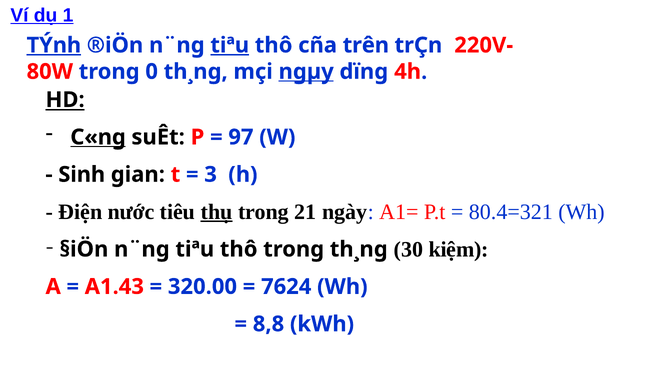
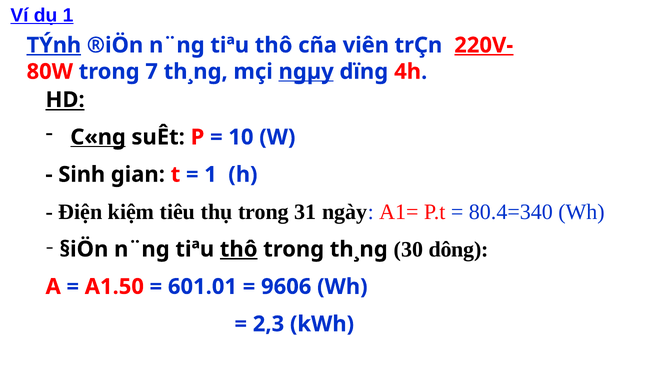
tiªu underline: present -> none (230, 45)
trên: trên -> viên (366, 45)
220V- underline: none -> present (484, 45)
0: 0 -> 7 (152, 72)
97: 97 -> 10 (241, 137)
3: 3 -> 1 (211, 175)
nước: nước -> kiệm (131, 212)
thụ underline: present -> none (217, 212)
21: 21 -> 31 (305, 212)
80.4=321: 80.4=321 -> 80.4=340 (511, 212)
thô underline: none -> present (239, 249)
kiệm: kiệm -> dông (459, 249)
A1.43: A1.43 -> A1.50 (114, 287)
320.00: 320.00 -> 601.01 (202, 287)
7624: 7624 -> 9606 (286, 287)
8,8: 8,8 -> 2,3 (268, 324)
